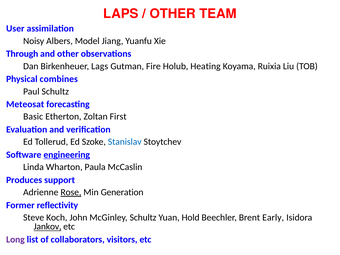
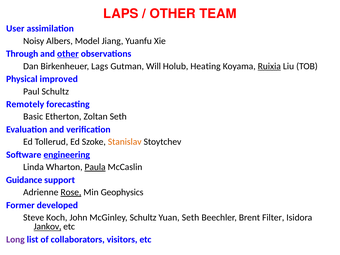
other underline: none -> present (68, 54)
Fire: Fire -> Will (153, 66)
Ruixia underline: none -> present (269, 66)
combines: combines -> improved (59, 79)
Meteosat: Meteosat -> Remotely (25, 104)
Zoltan First: First -> Seth (118, 117)
Stanislav colour: blue -> orange (125, 142)
Paula underline: none -> present (95, 167)
Produces: Produces -> Guidance (24, 180)
Generation: Generation -> Geophysics (122, 192)
reflectivity: reflectivity -> developed (57, 205)
Yuan Hold: Hold -> Seth (190, 218)
Early: Early -> Filter (273, 218)
